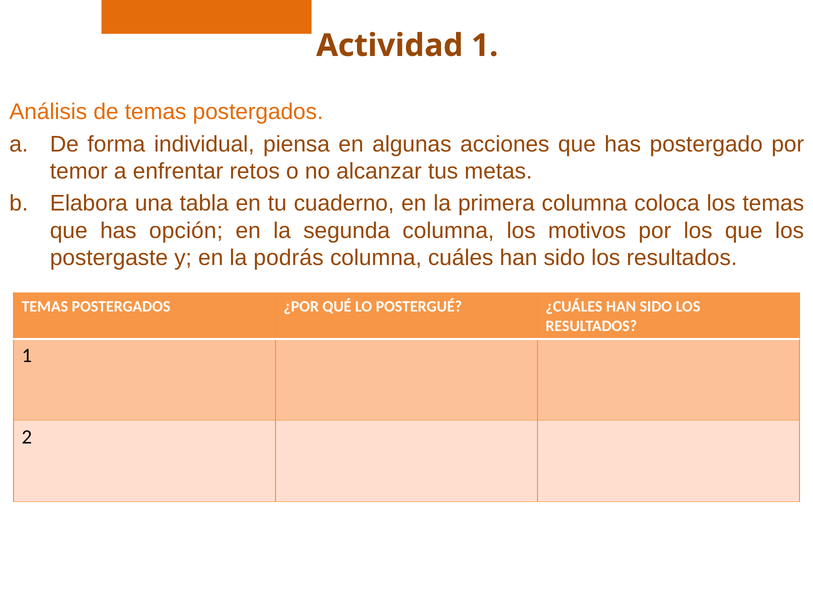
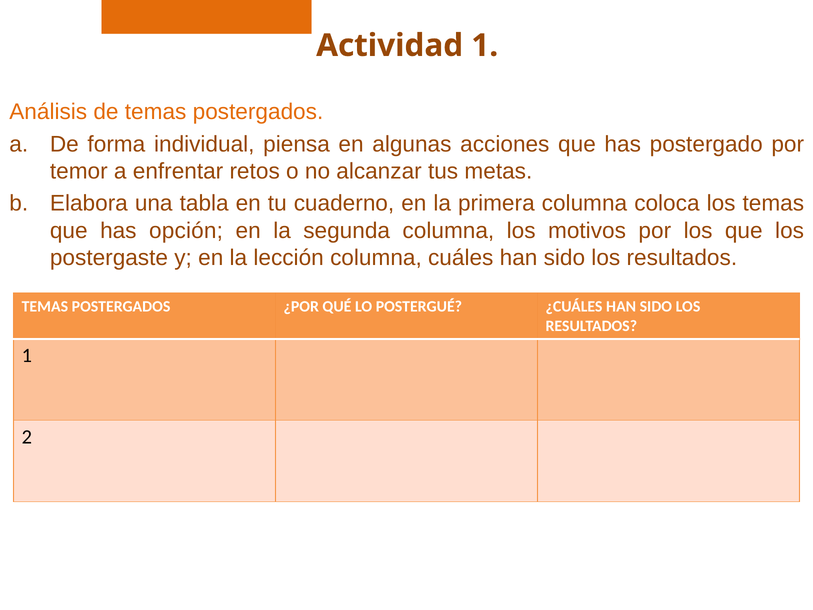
podrás: podrás -> lección (289, 258)
